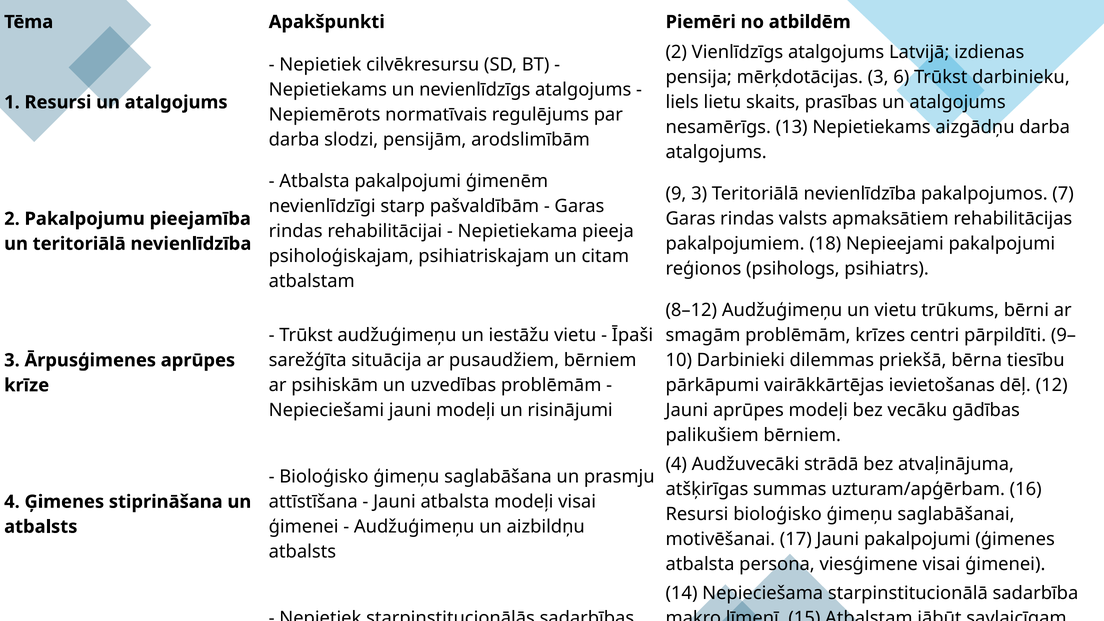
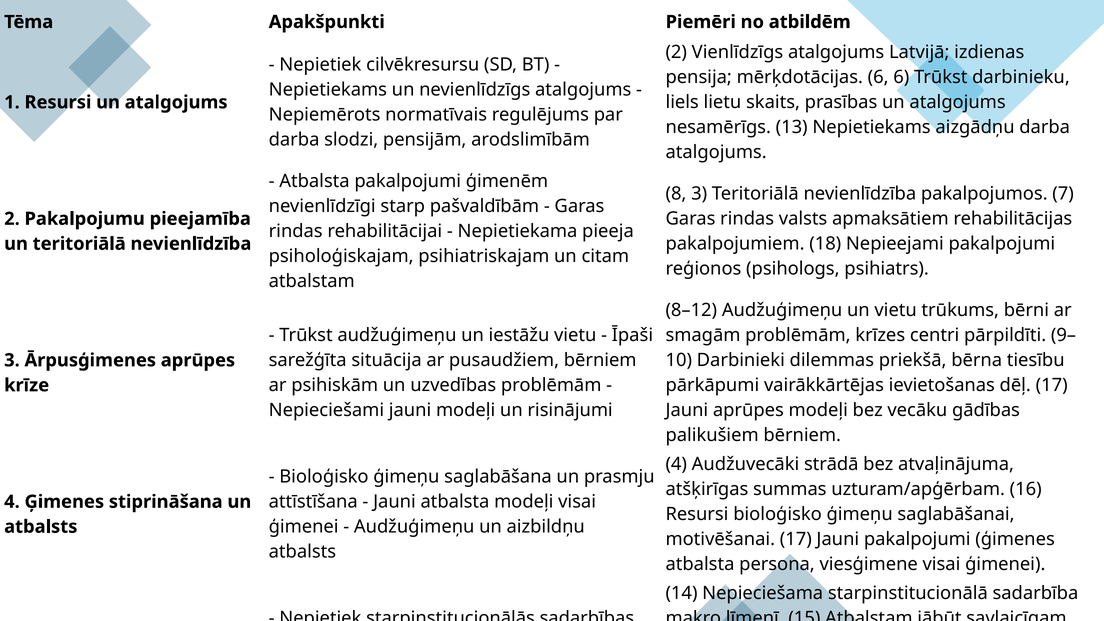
mērķdotācijas 3: 3 -> 6 (878, 77)
9: 9 -> 8 (676, 194)
dēļ 12: 12 -> 17 (1052, 385)
